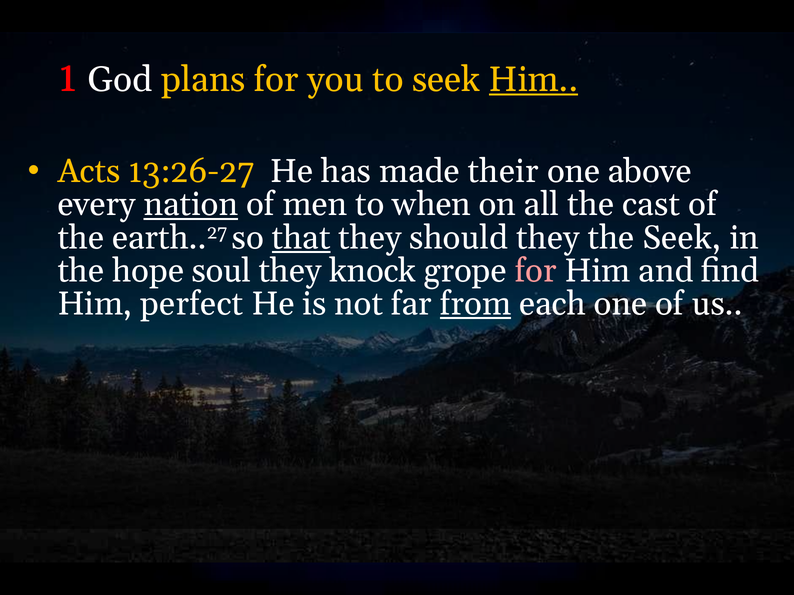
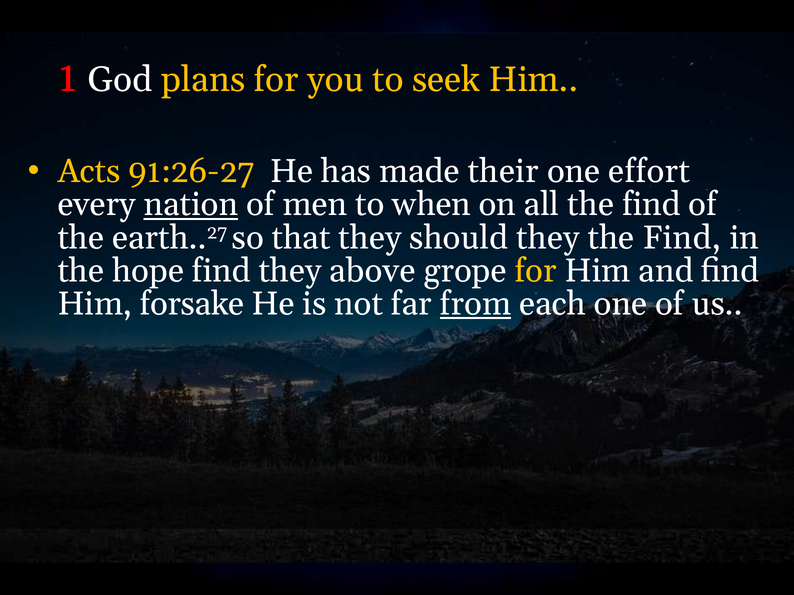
Him underline: present -> none (533, 79)
13:26-27: 13:26-27 -> 91:26-27 (191, 172)
above: above -> effort (649, 172)
all the cast: cast -> find (651, 205)
that underline: present -> none (301, 238)
Seek: Seek -> Find (682, 238)
hope soul: soul -> find (221, 271)
knock: knock -> above (372, 271)
for colour: pink -> yellow (536, 271)
perfect: perfect -> forsake (192, 304)
